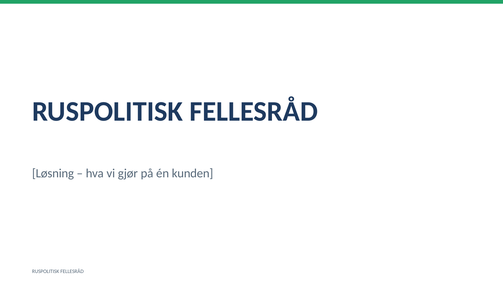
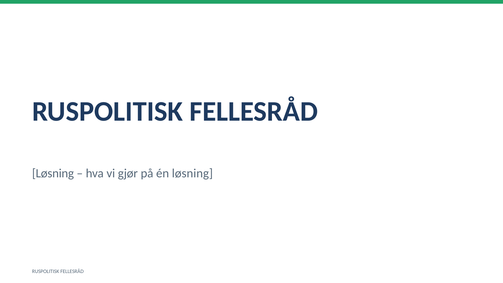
én kunden: kunden -> løsning (192, 173)
